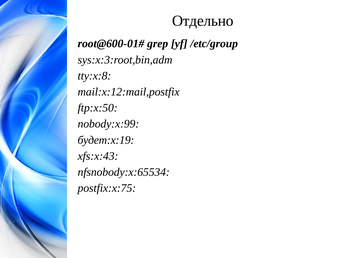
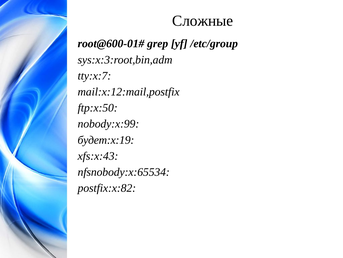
Отдельно: Отдельно -> Сложные (203, 21)
tty:x:8: tty:x:8 -> tty:x:7 (94, 76)
postfix:x:75: postfix:x:75 -> postfix:x:82 (107, 188)
